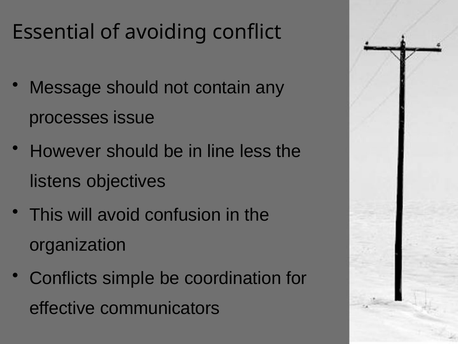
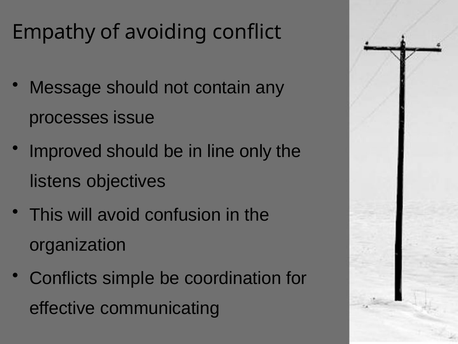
Essential: Essential -> Empathy (54, 32)
However: However -> Improved (66, 151)
less: less -> only (256, 151)
communicators: communicators -> communicating (160, 308)
